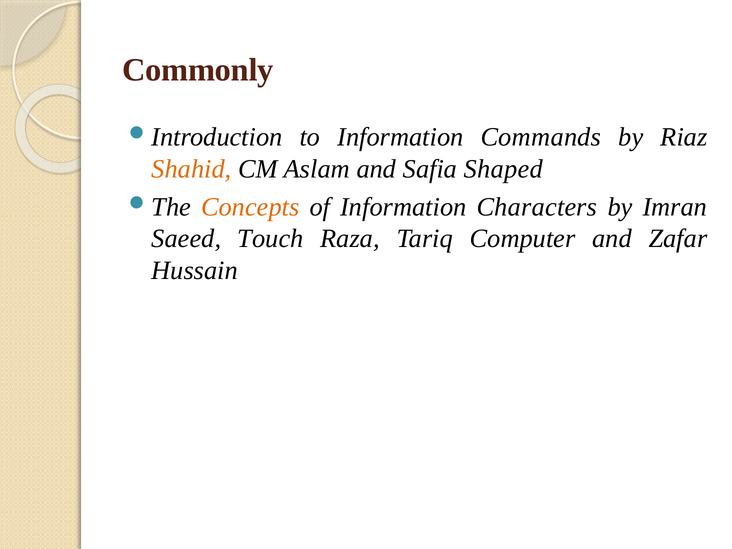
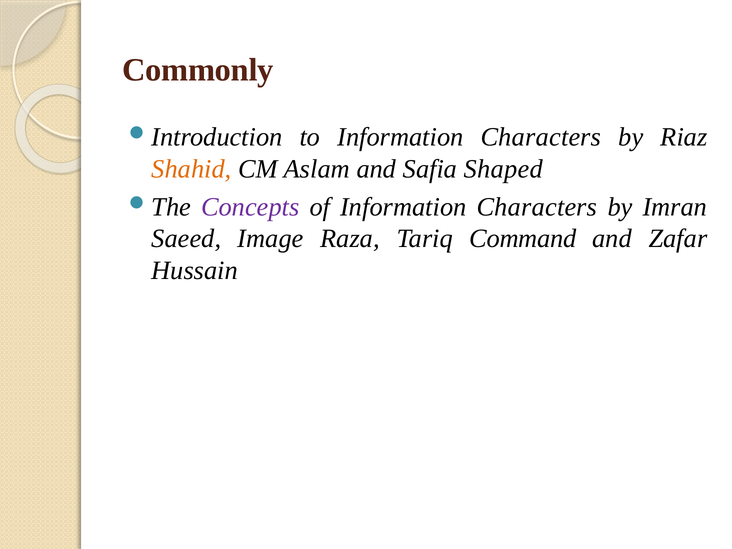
to Information Commands: Commands -> Characters (541, 137)
Concepts colour: orange -> purple (250, 207)
Touch: Touch -> Image (270, 239)
Computer: Computer -> Command (523, 239)
